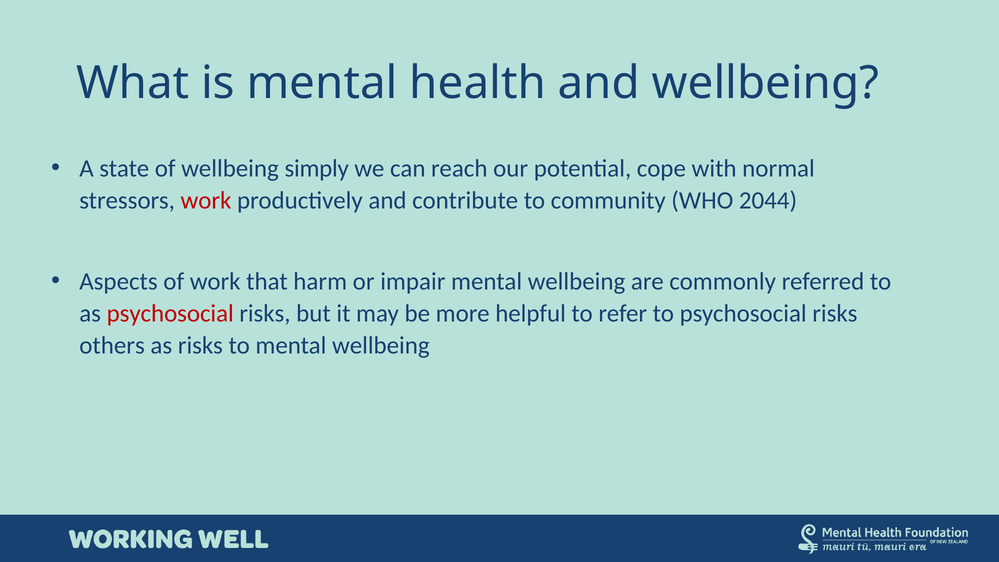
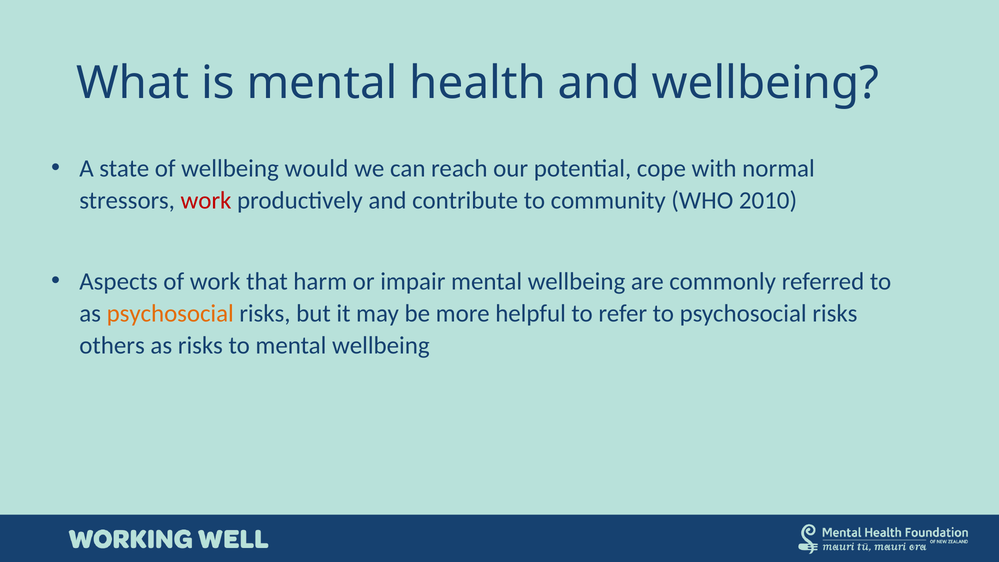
simply: simply -> would (316, 169)
2044: 2044 -> 2010 (768, 201)
psychosocial colour: red -> orange (170, 313)
